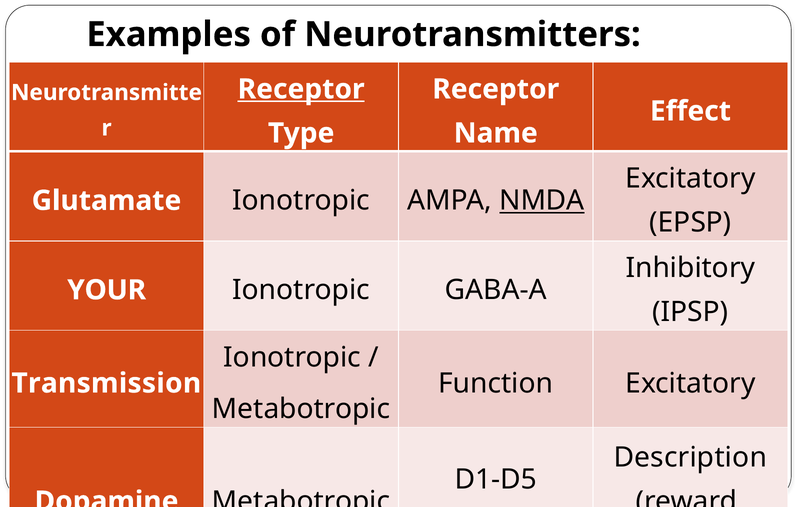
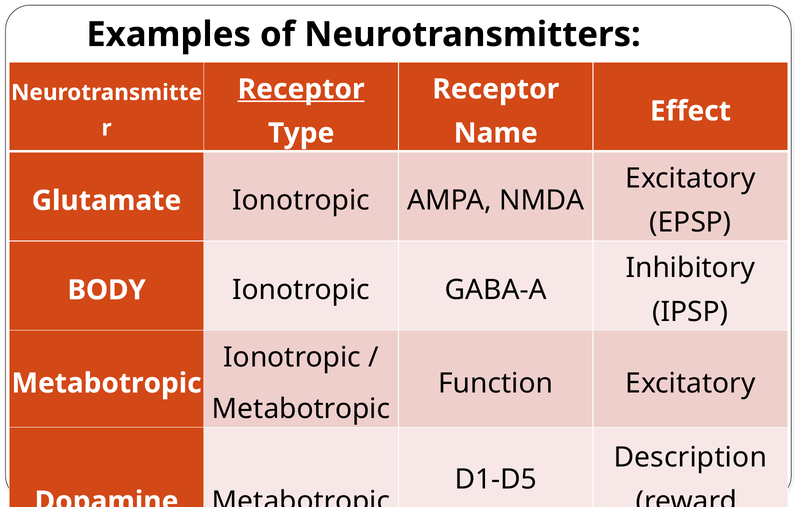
NMDA underline: present -> none (542, 201)
YOUR: YOUR -> BODY (107, 290)
Transmission: Transmission -> Metabotropic (107, 384)
